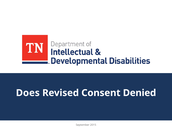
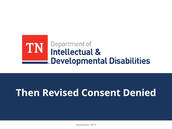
Does: Does -> Then (28, 93)
